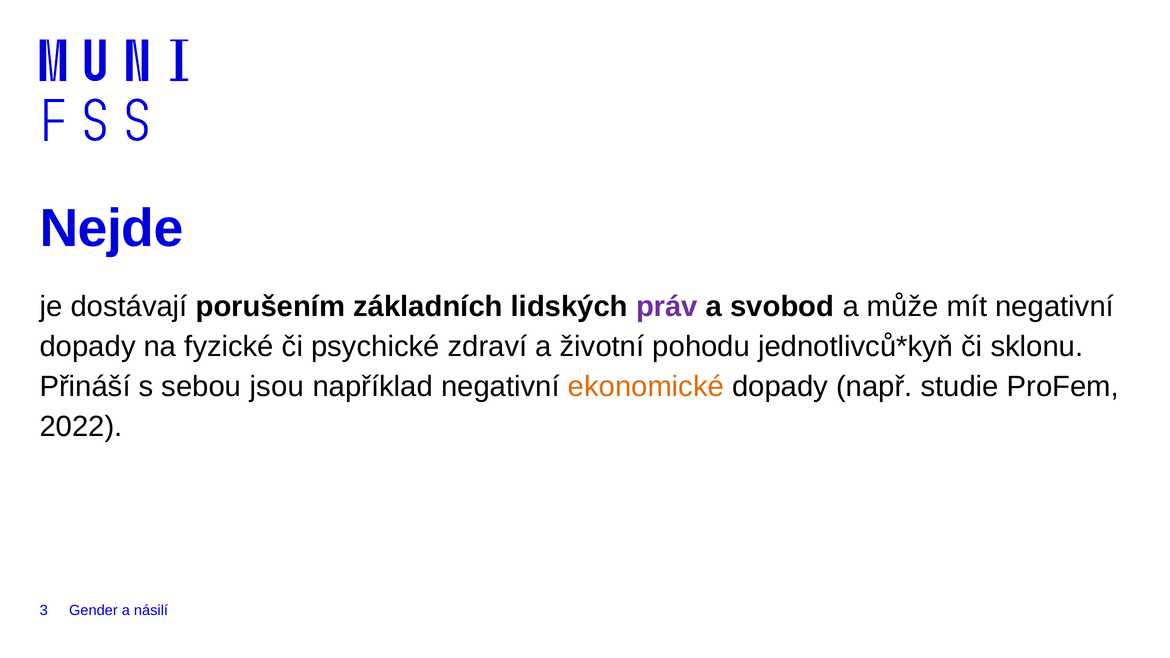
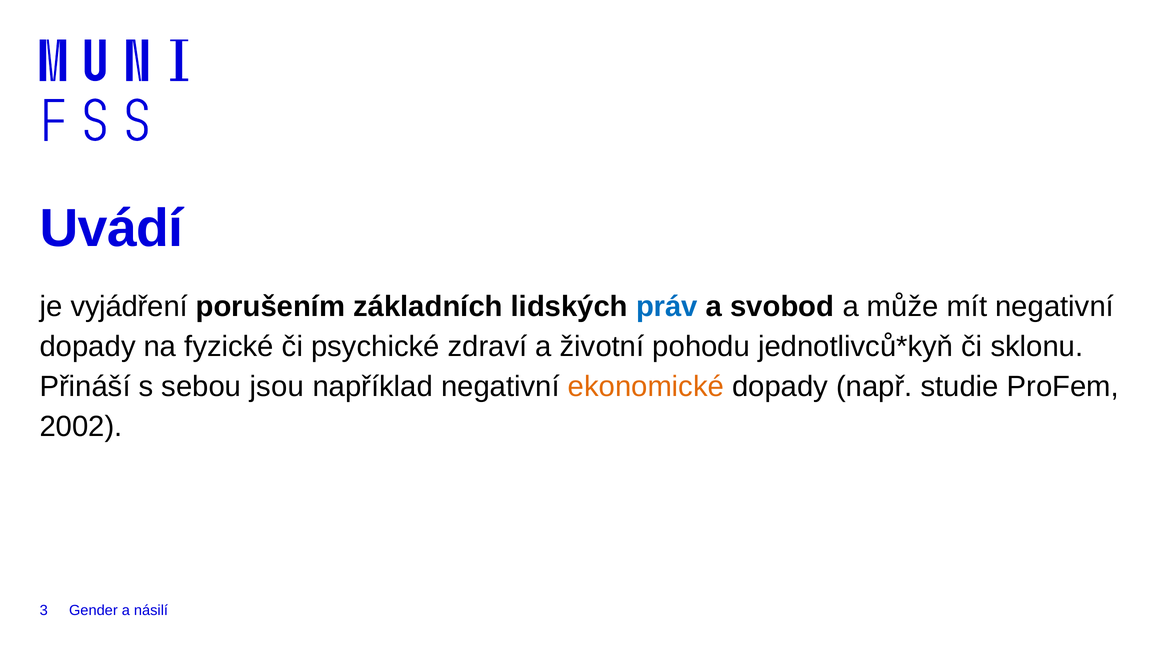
Nejde: Nejde -> Uvádí (111, 228)
dostávají: dostávají -> vyjádření (129, 307)
práv colour: purple -> blue (667, 307)
2022: 2022 -> 2002 (81, 427)
